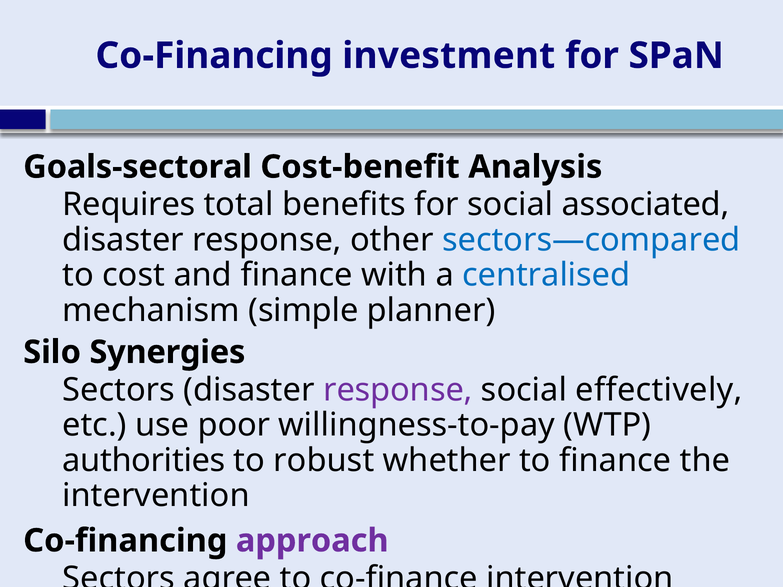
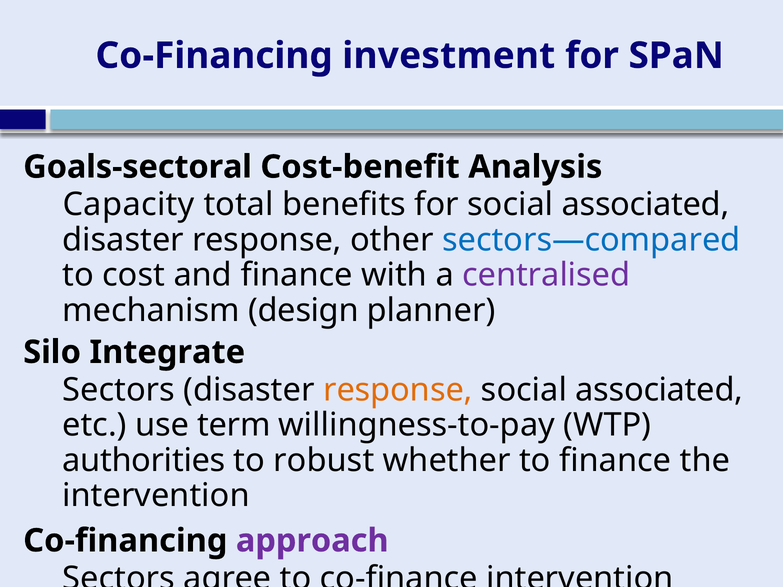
Requires: Requires -> Capacity (129, 205)
centralised colour: blue -> purple (546, 275)
simple: simple -> design (304, 310)
Synergies: Synergies -> Integrate (167, 352)
response colour: purple -> orange (398, 390)
effectively: effectively -> associated (659, 390)
poor: poor -> term (234, 425)
